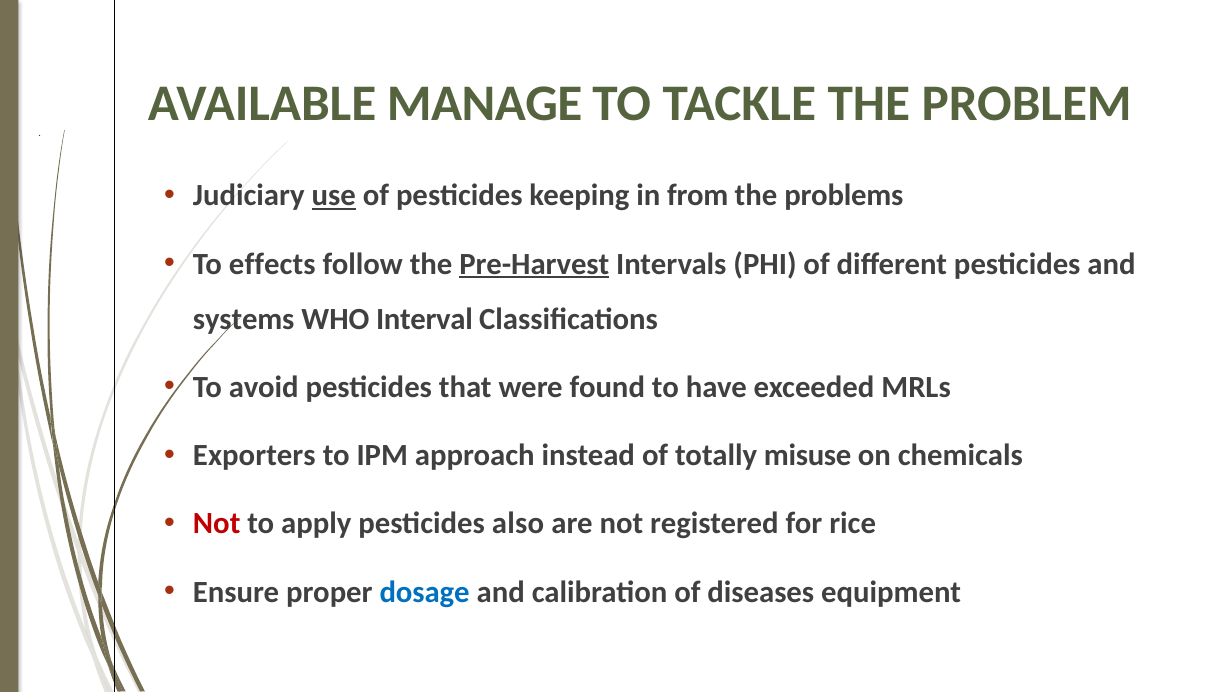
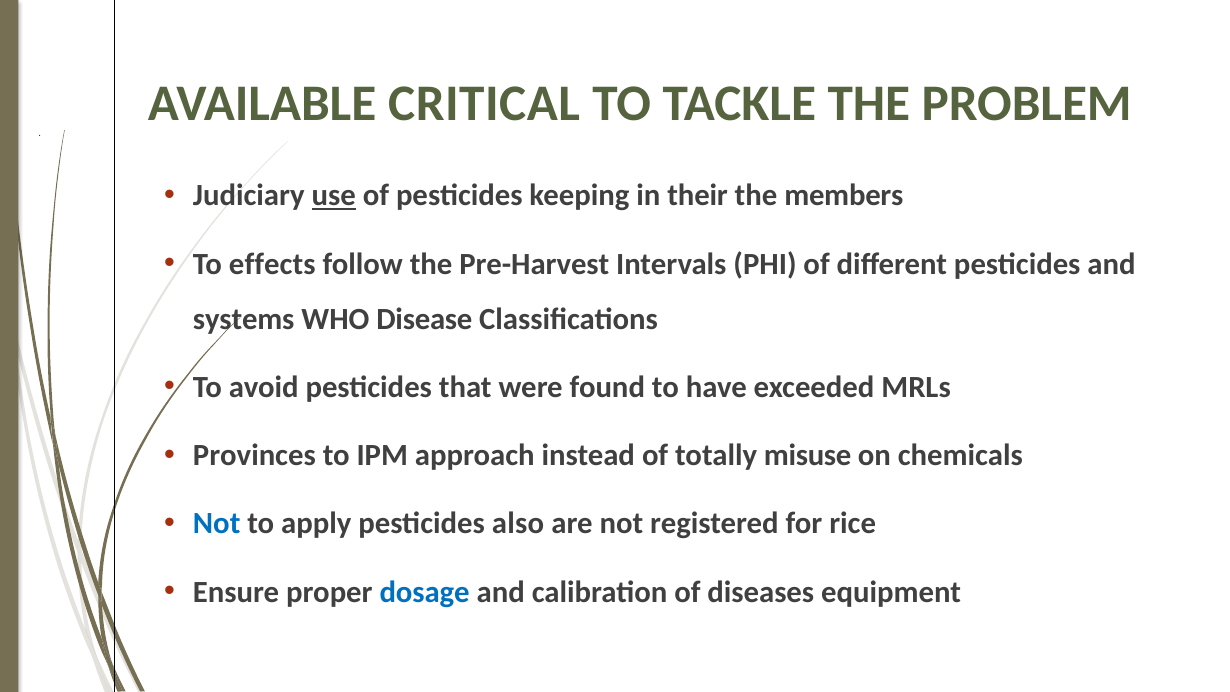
MANAGE: MANAGE -> CRITICAL (484, 104)
from: from -> their (698, 196)
problems: problems -> members (844, 196)
Pre-Harvest underline: present -> none (534, 264)
Interval: Interval -> Disease (424, 319)
Exporters: Exporters -> Provinces (254, 456)
Not colour: red -> blue (217, 524)
